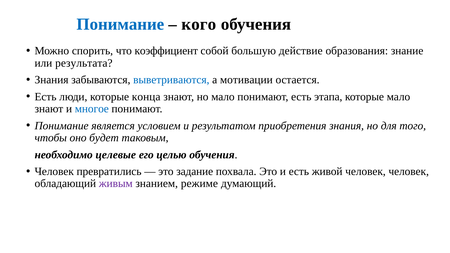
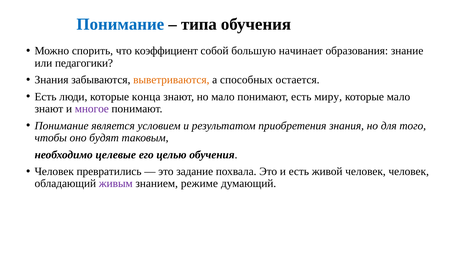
кого: кого -> типа (199, 24)
действие: действие -> начинает (301, 51)
результата: результата -> педагогики (84, 63)
выветриваются colour: blue -> orange (171, 80)
мотивации: мотивации -> способных (246, 80)
этапа: этапа -> миру (328, 97)
многое colour: blue -> purple (92, 109)
будет: будет -> будят (104, 138)
